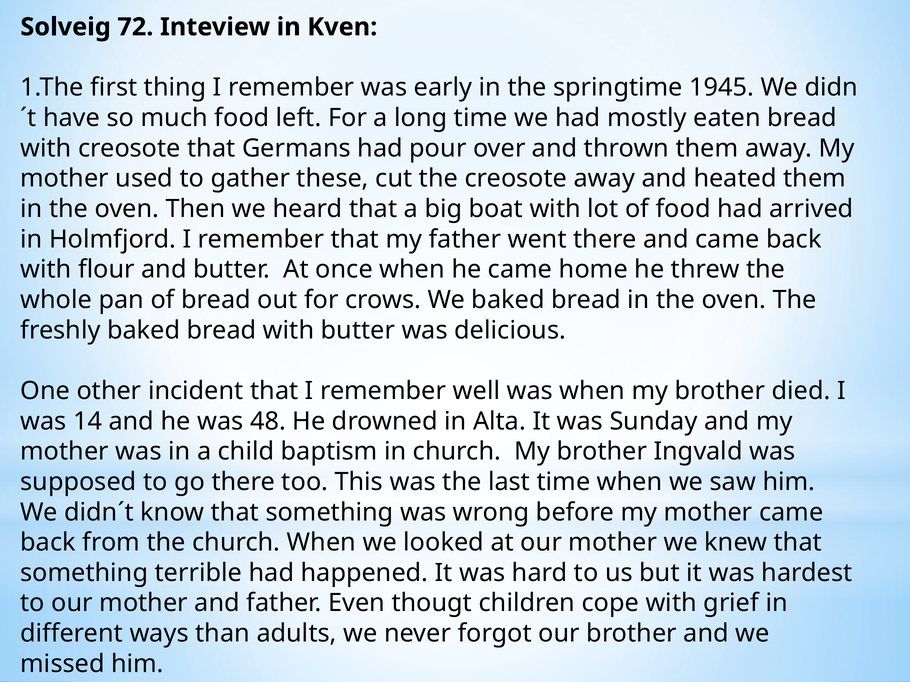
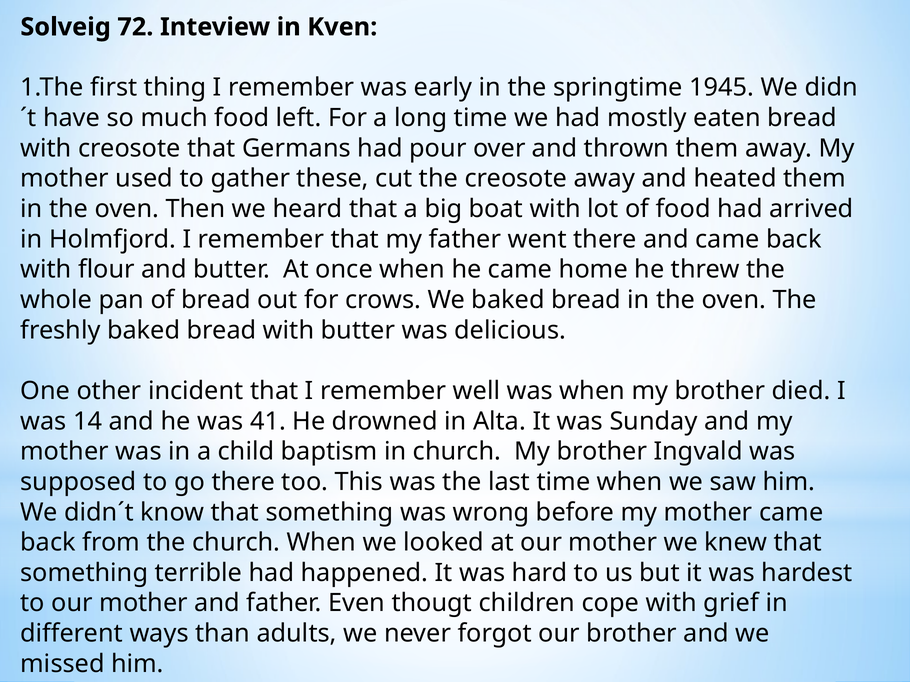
48: 48 -> 41 (268, 422)
